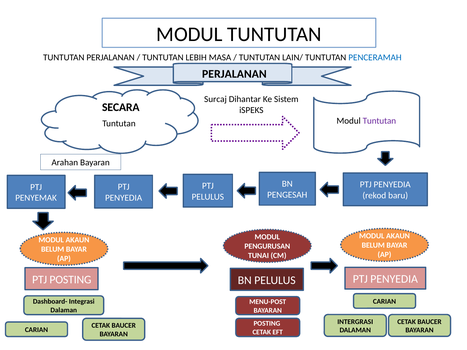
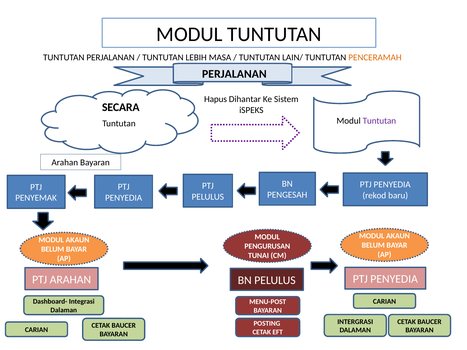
PENCERAMAH colour: blue -> orange (375, 58)
Surcaj: Surcaj -> Hapus (216, 99)
PTJ POSTING: POSTING -> ARAHAN (70, 280)
